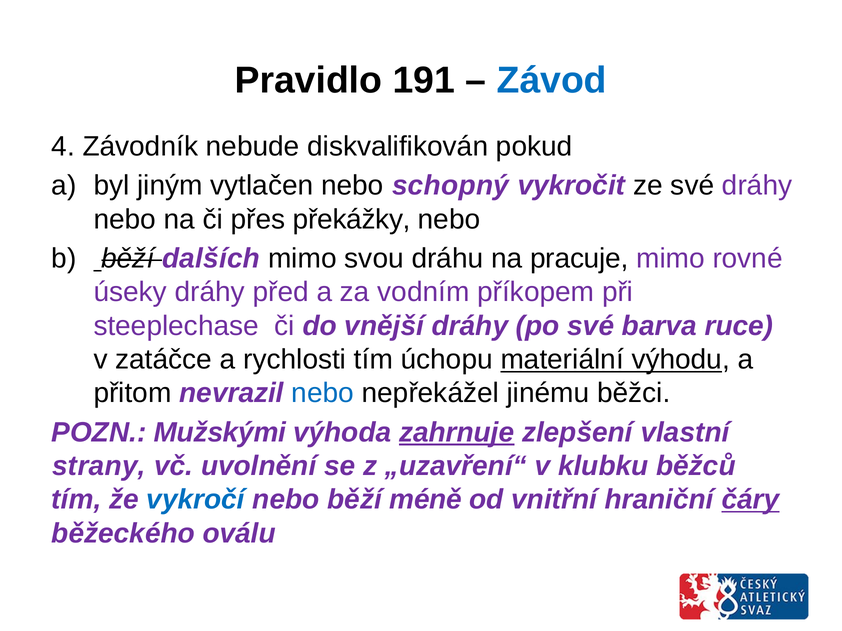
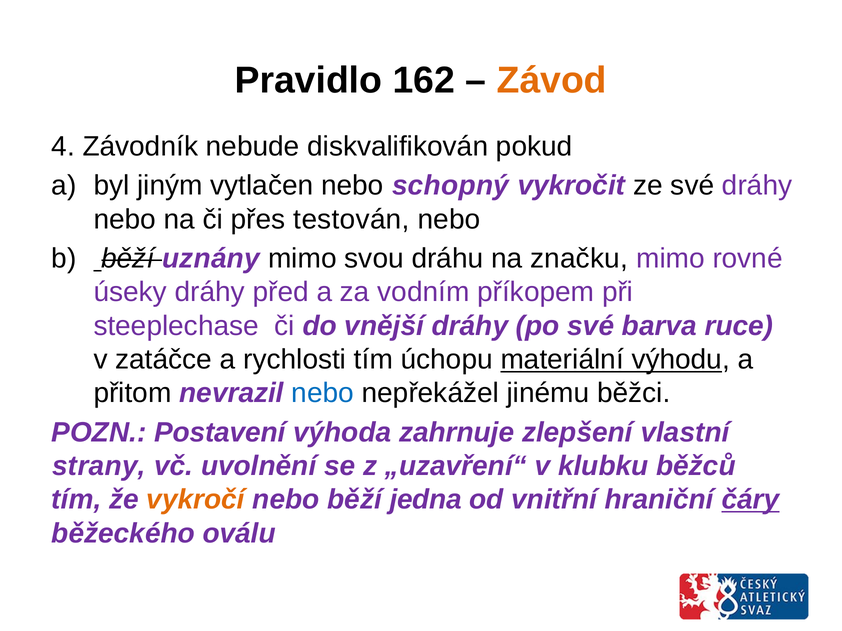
191: 191 -> 162 (424, 81)
Závod colour: blue -> orange (552, 81)
překážky: překážky -> testován (352, 219)
dalších: dalších -> uznány (211, 259)
pracuje: pracuje -> značku (579, 259)
Mužskými: Mužskými -> Postavení (220, 433)
zahrnuje underline: present -> none (457, 433)
vykročí colour: blue -> orange (196, 500)
méně: méně -> jedna (426, 500)
